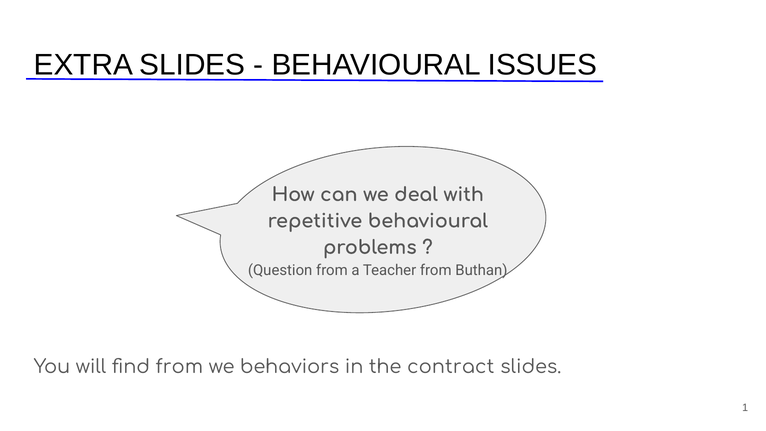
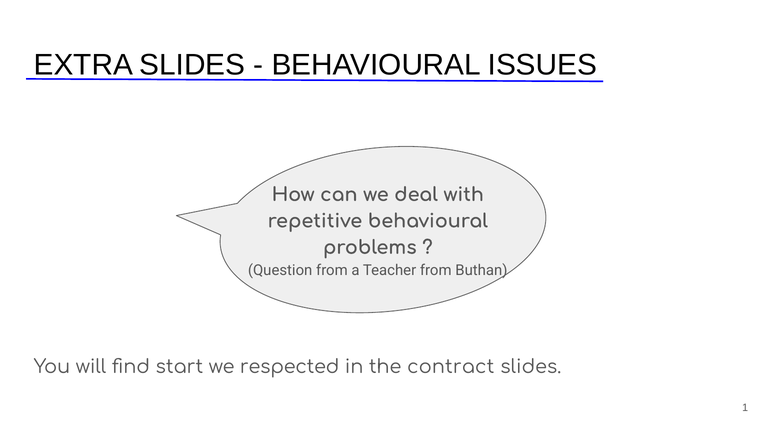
find from: from -> start (179, 367)
behaviors: behaviors -> respected (290, 367)
